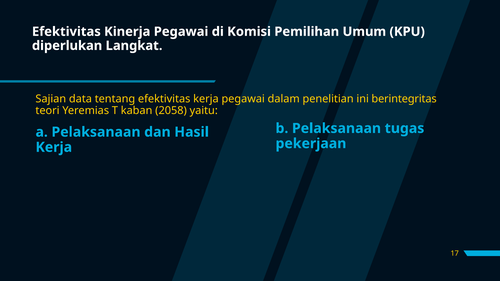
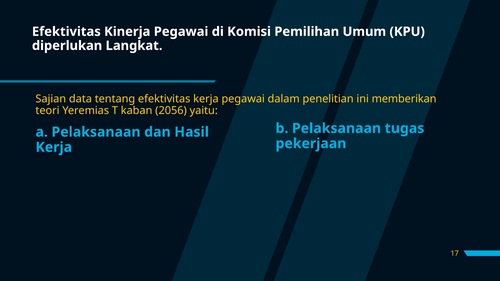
berintegritas: berintegritas -> memberikan (404, 99)
2058: 2058 -> 2056 (171, 111)
